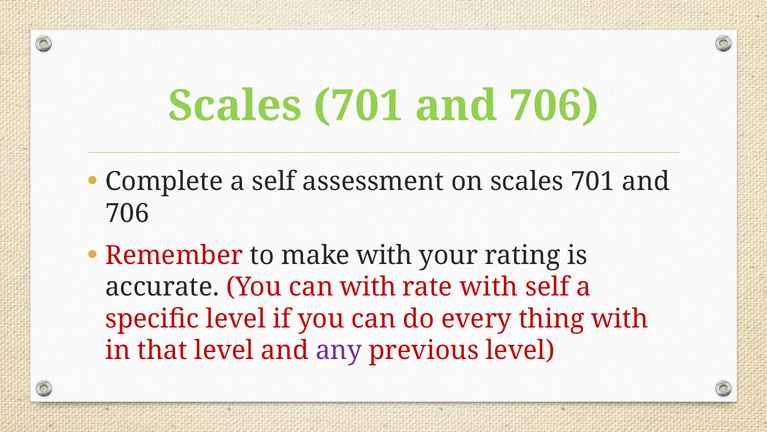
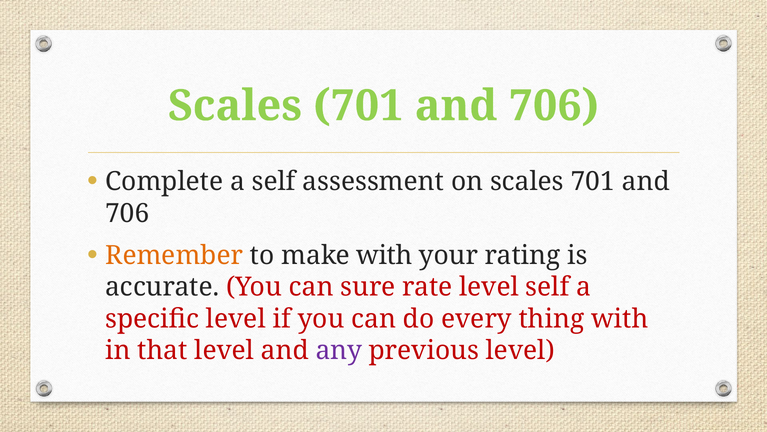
Remember colour: red -> orange (174, 255)
can with: with -> sure (368, 287)
rate with: with -> level (489, 287)
